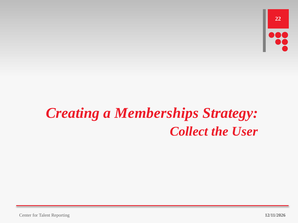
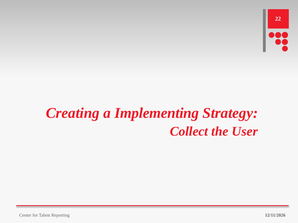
Memberships: Memberships -> Implementing (157, 113)
